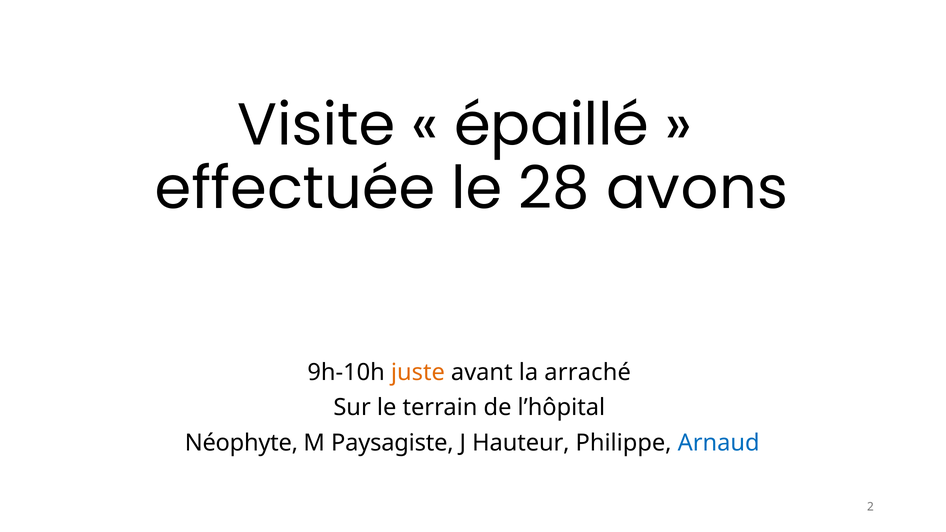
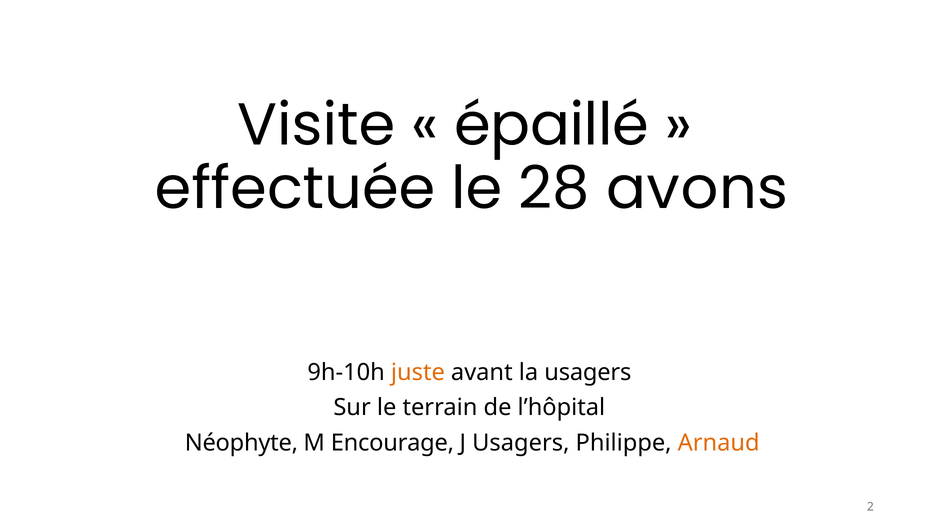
la arraché: arraché -> usagers (588, 372)
Paysagiste: Paysagiste -> Encourage (392, 443)
J Hauteur: Hauteur -> Usagers (521, 443)
Arnaud colour: blue -> orange (719, 443)
